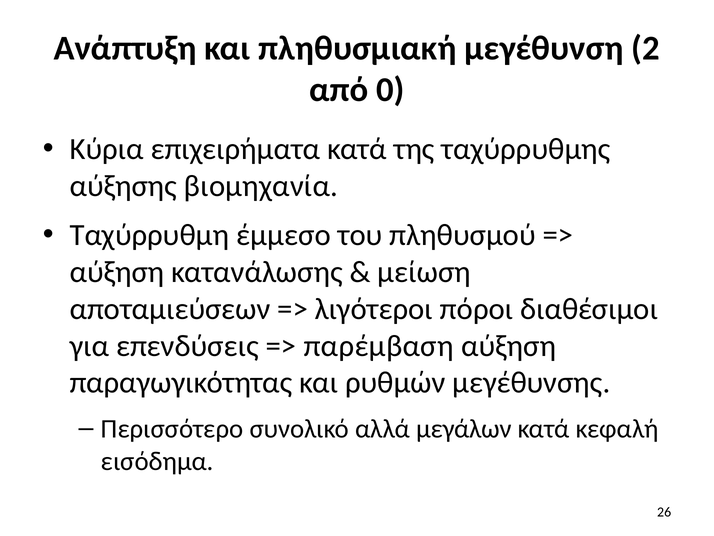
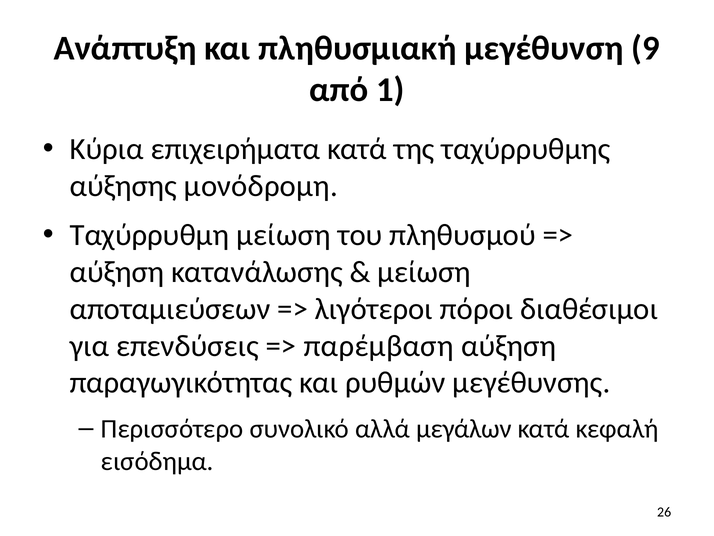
2: 2 -> 9 (645, 48)
0: 0 -> 1 (390, 90)
βιομηχανία: βιομηχανία -> μονόδρομη (261, 186)
Ταχύρρυθμη έμμεσο: έμμεσο -> μείωση (283, 235)
